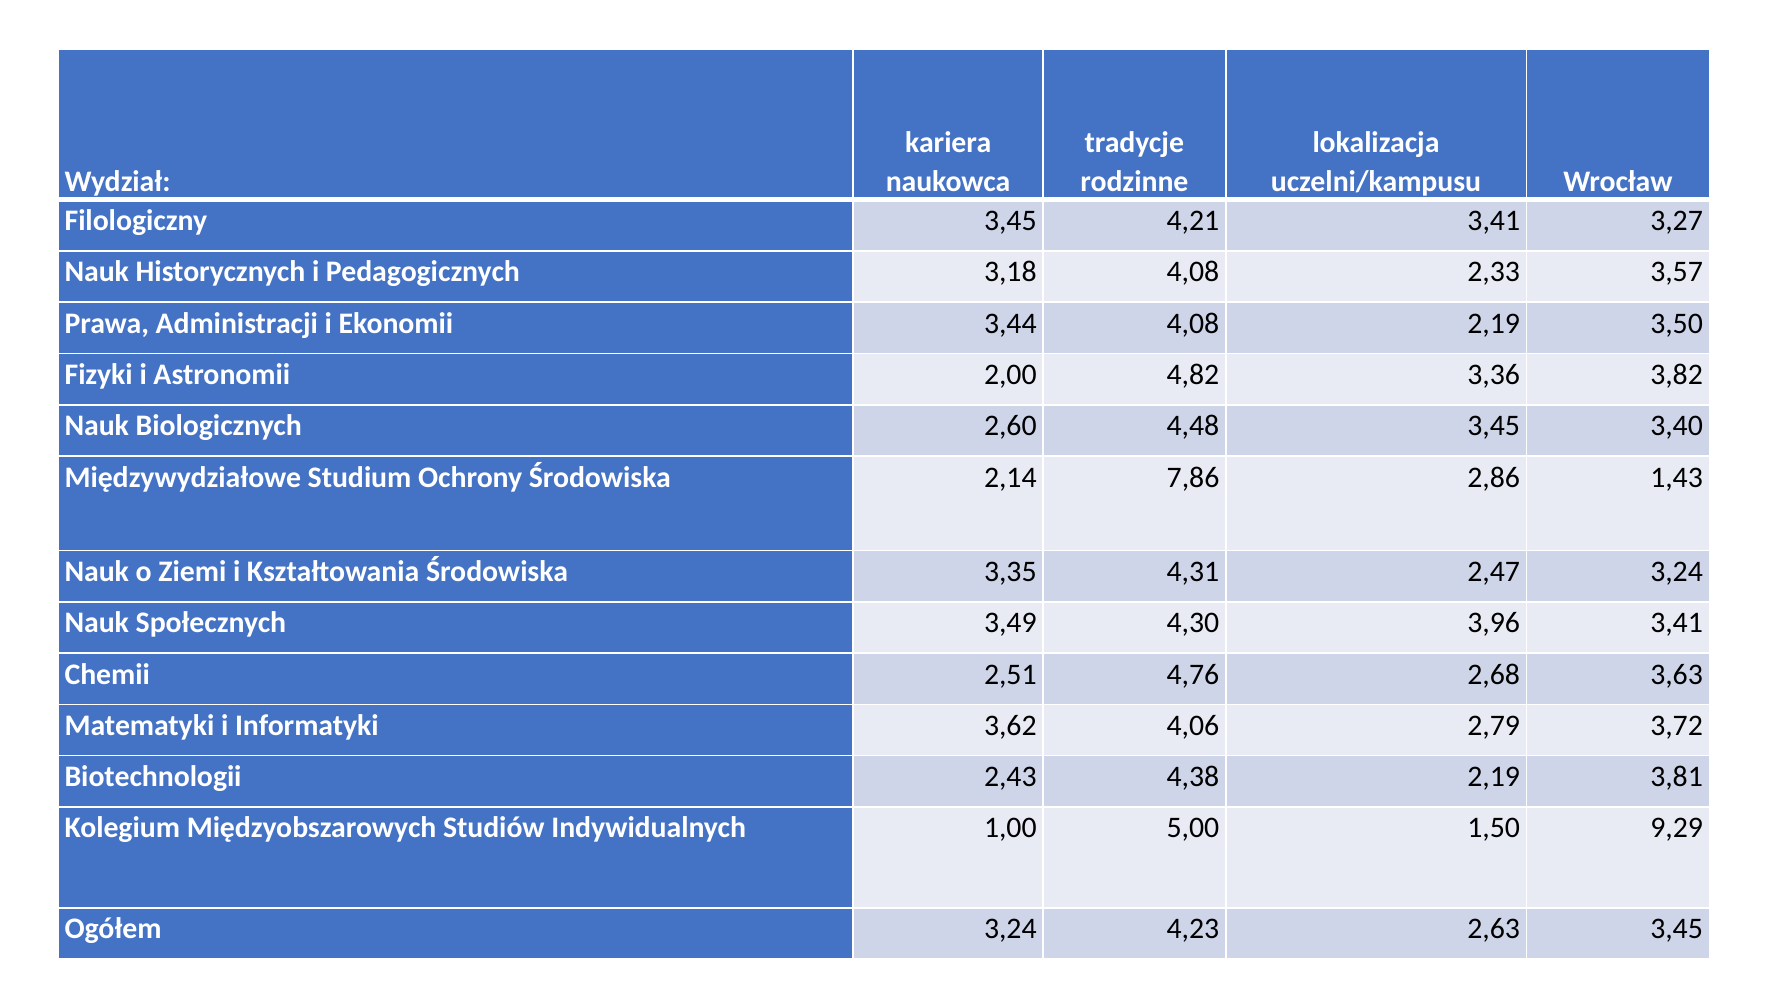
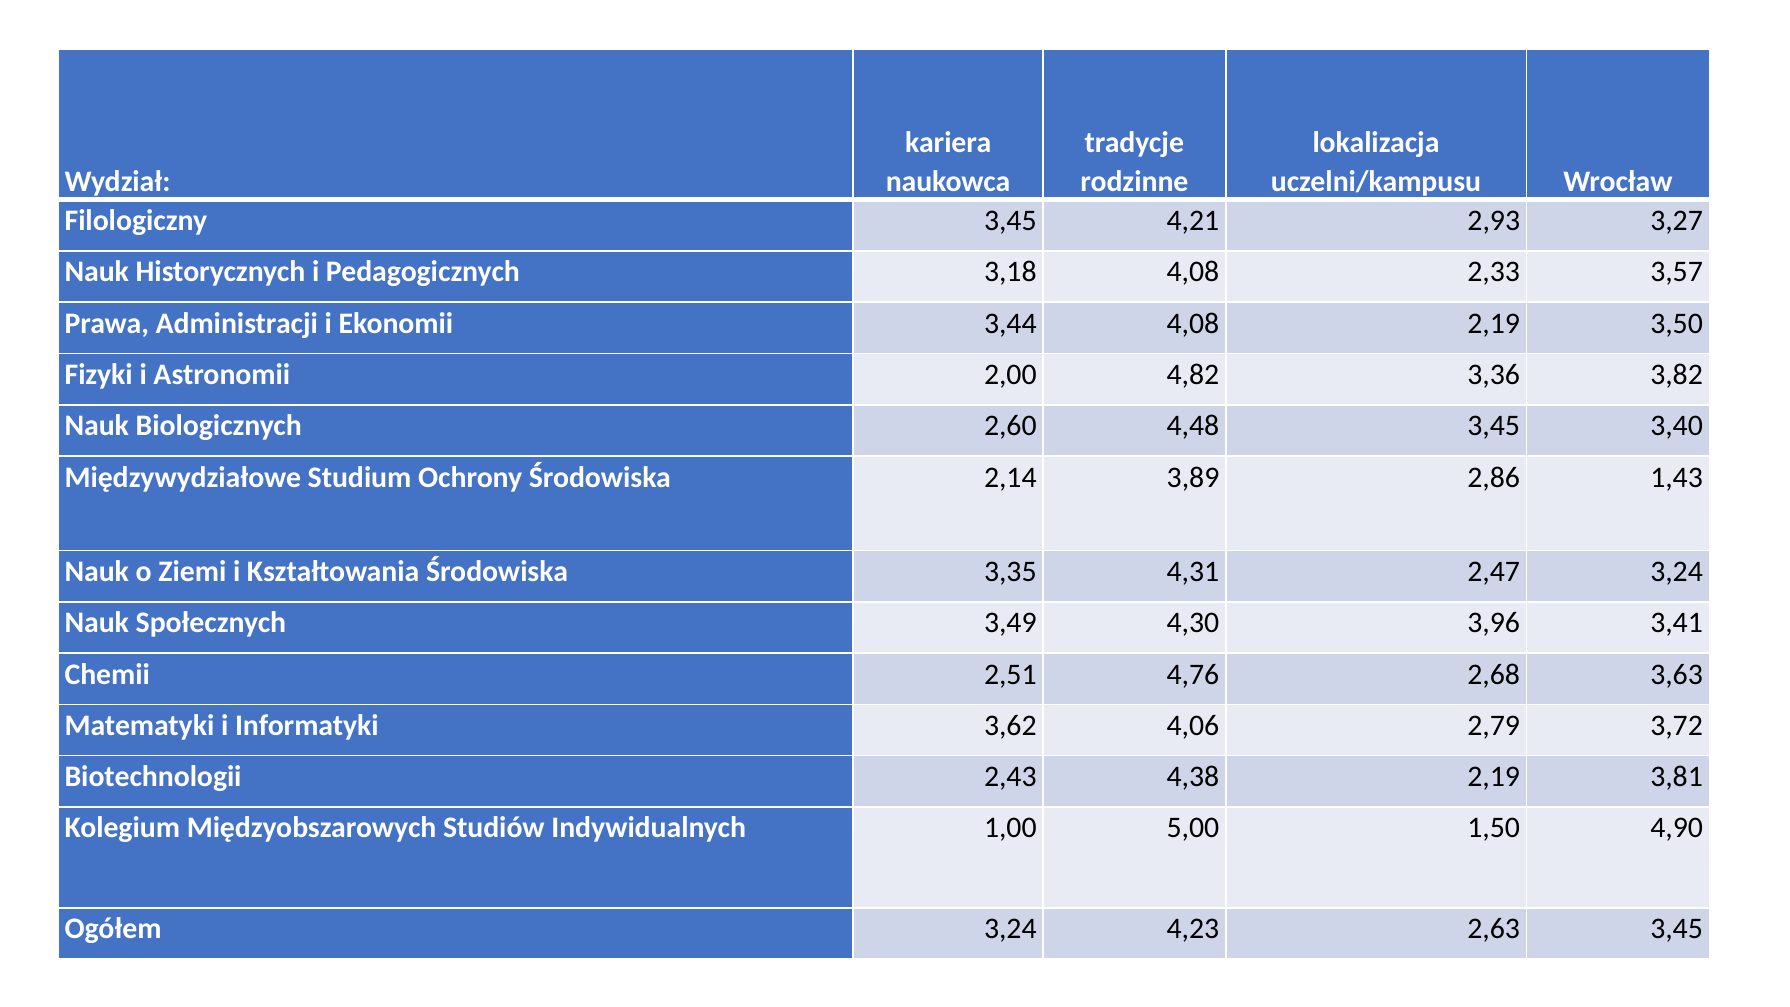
4,21 3,41: 3,41 -> 2,93 (1494, 221)
7,86: 7,86 -> 3,89 (1193, 477)
9,29: 9,29 -> 4,90 (1677, 828)
